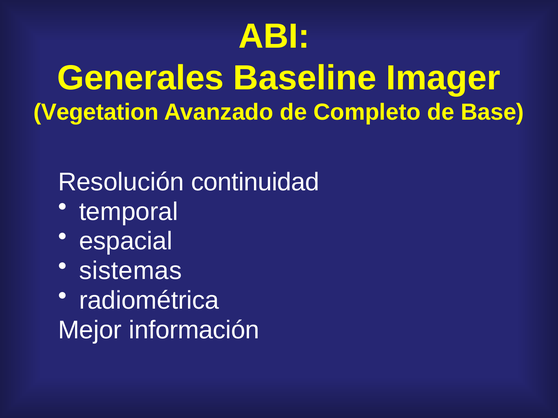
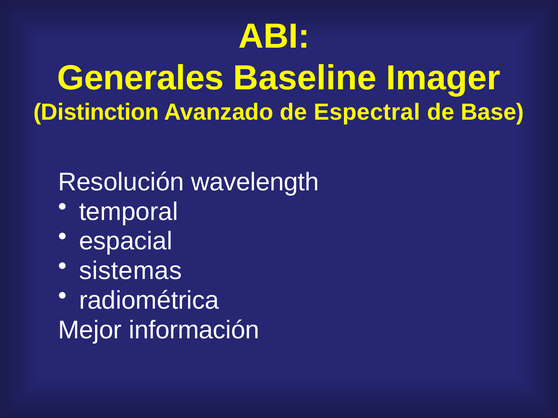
Vegetation: Vegetation -> Distinction (96, 112)
Completo: Completo -> Espectral (367, 112)
continuidad: continuidad -> wavelength (255, 182)
